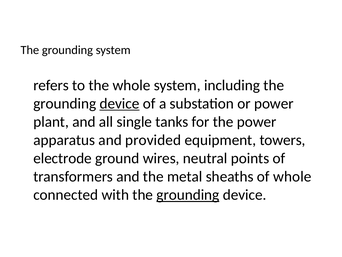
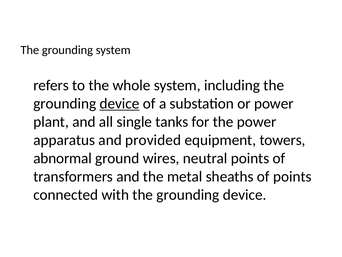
electrode: electrode -> abnormal (63, 158)
of whole: whole -> points (292, 176)
grounding underline: present -> none (188, 195)
